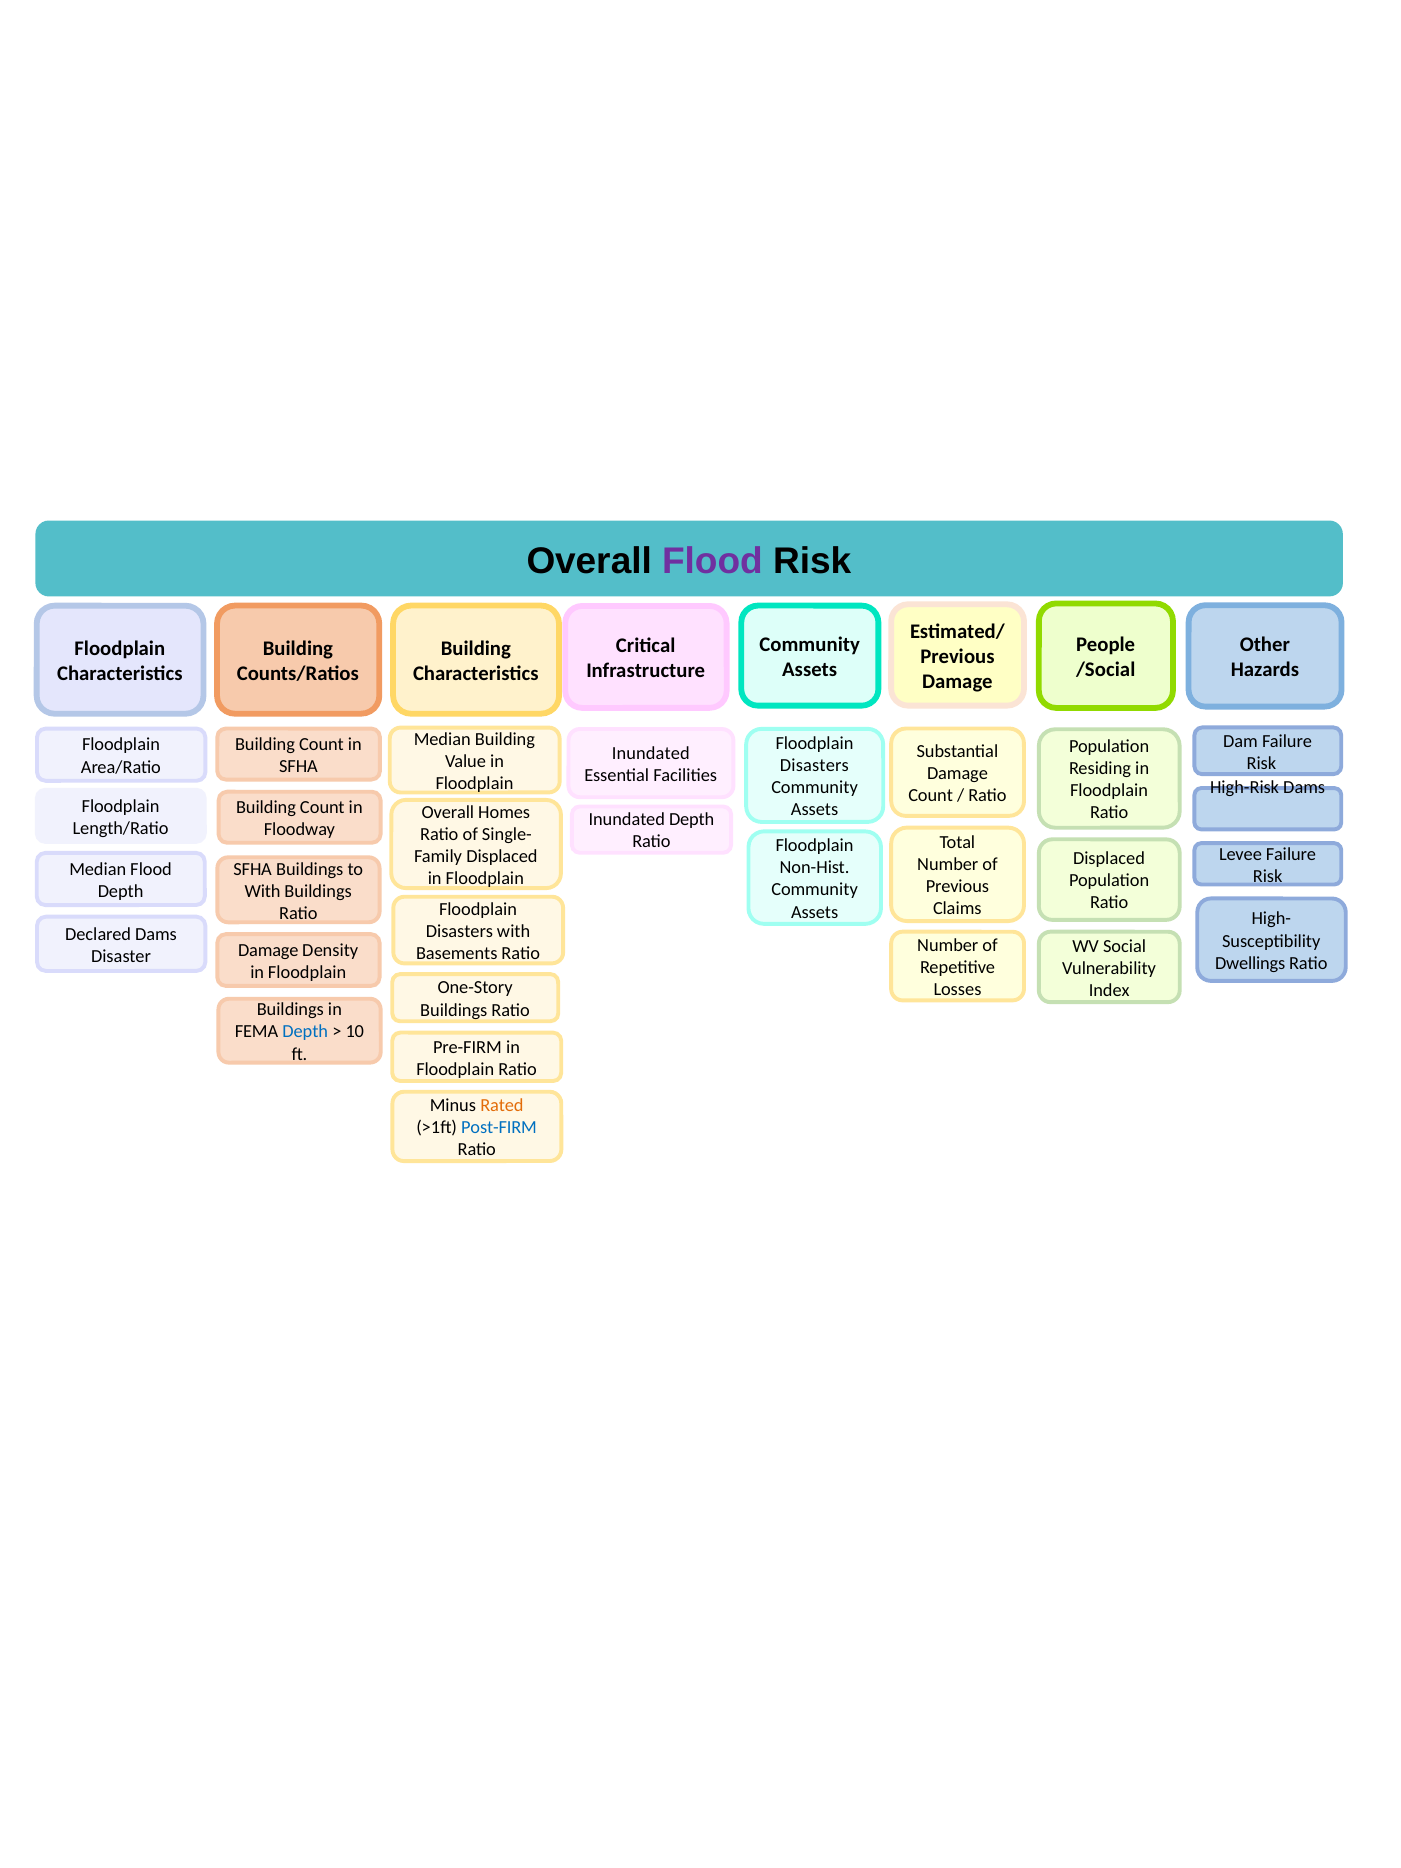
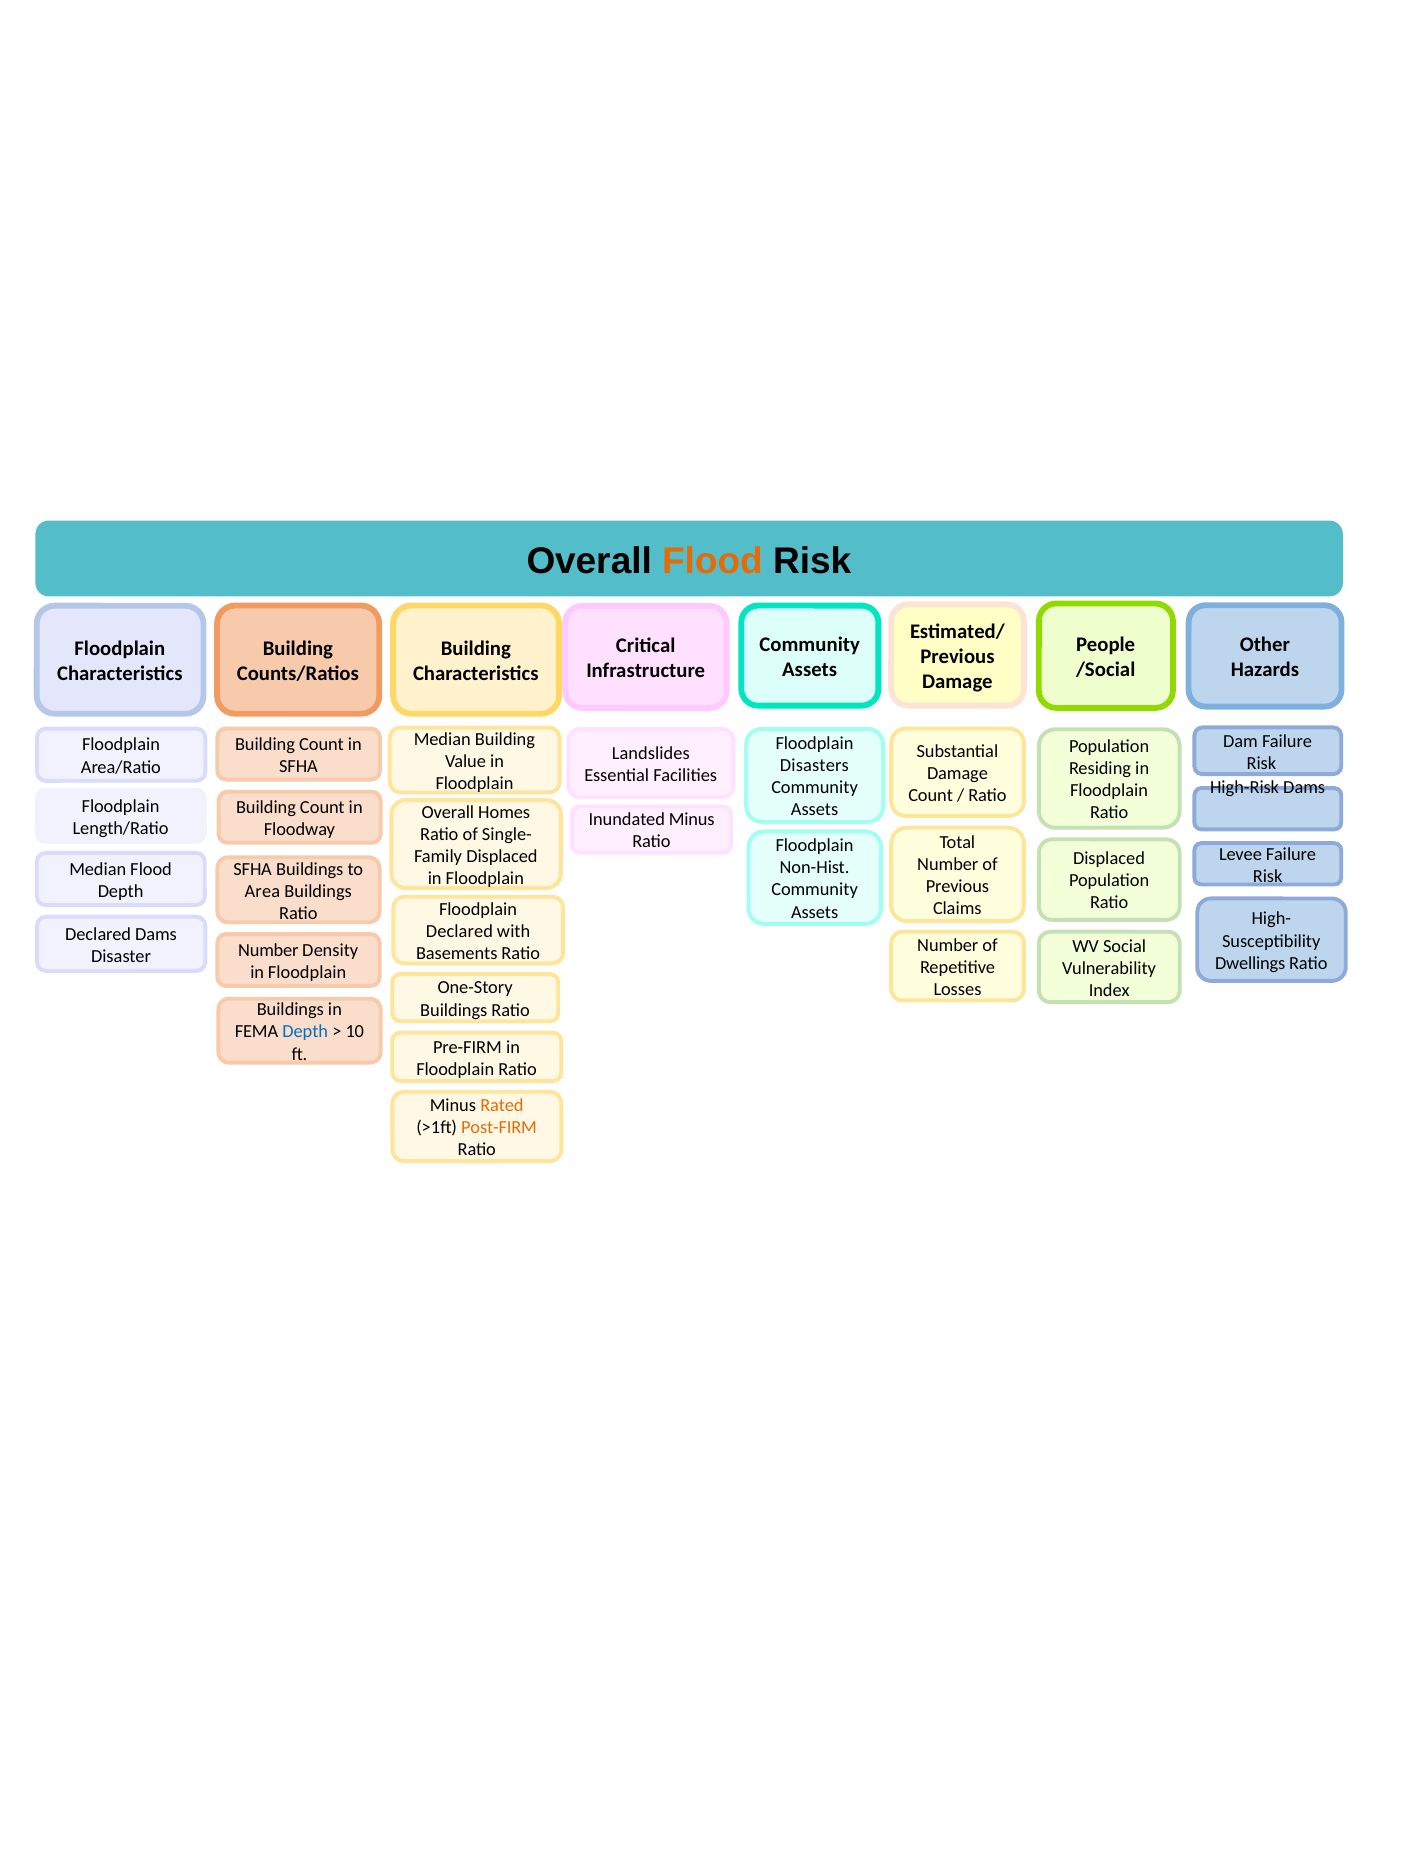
Flood colour: purple -> orange (712, 561)
Inundated: Inundated -> Landslides (651, 753)
Inundated Depth: Depth -> Minus (692, 820)
With: With -> Area (262, 891)
Disasters: Disasters -> Declared (459, 931)
Damage: Damage -> Number (268, 950)
Post-FIRM colour: blue -> orange (499, 1128)
